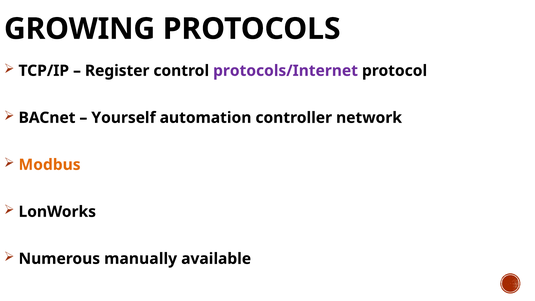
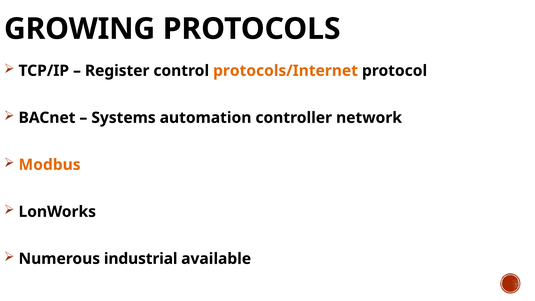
protocols/Internet colour: purple -> orange (286, 71)
Yourself: Yourself -> Systems (124, 118)
manually: manually -> industrial (141, 259)
